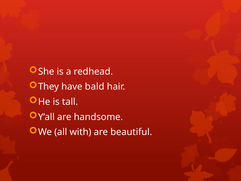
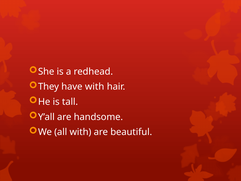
have bald: bald -> with (95, 87)
